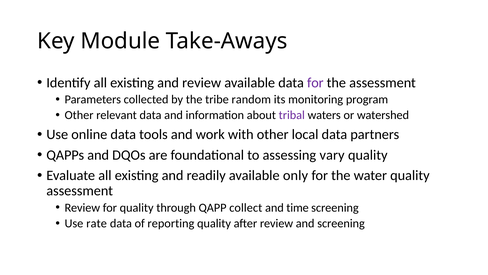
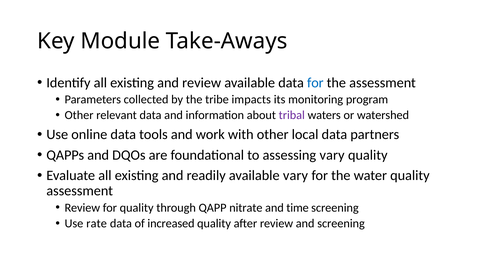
for colour: purple -> blue (315, 82)
random: random -> impacts (251, 99)
available only: only -> vary (295, 175)
collect: collect -> nitrate (246, 207)
reporting: reporting -> increased (171, 223)
